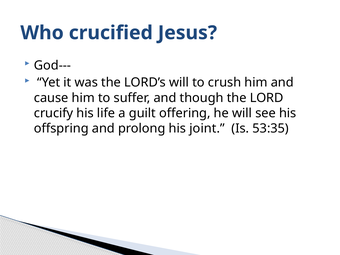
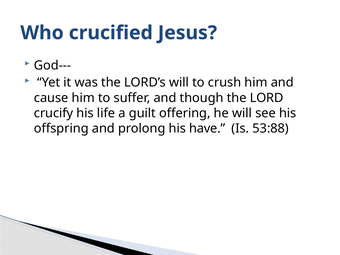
joint: joint -> have (207, 128)
53:35: 53:35 -> 53:88 (271, 128)
